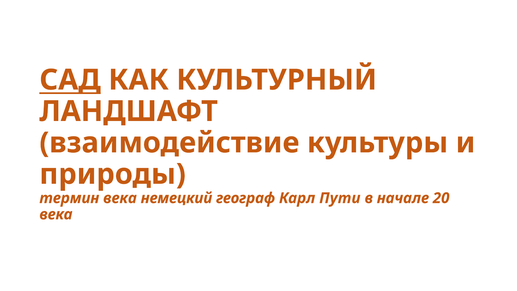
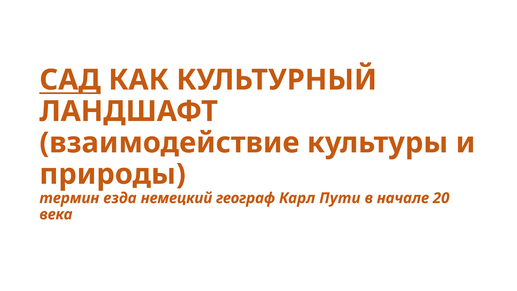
термин века: века -> езда (120, 198)
